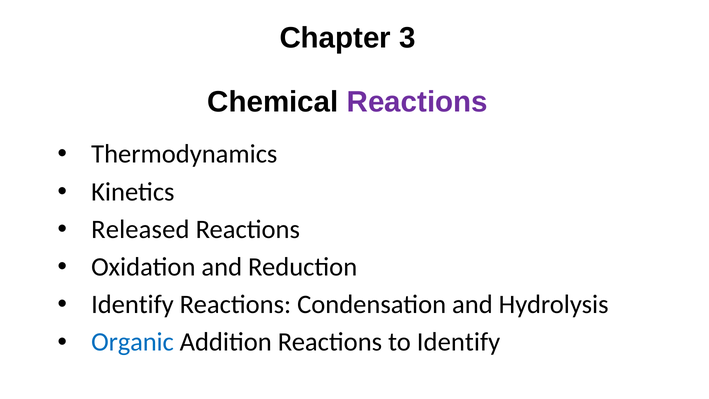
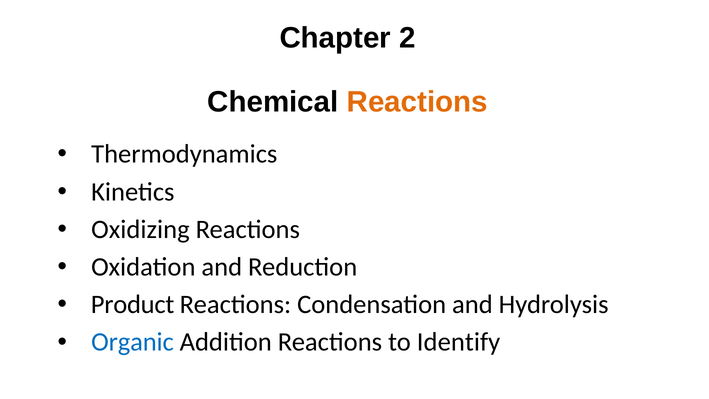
3: 3 -> 2 (407, 38)
Reactions colour: purple -> orange (417, 102)
Released: Released -> Oxidizing (140, 229)
Identify: Identify -> Product (133, 304)
